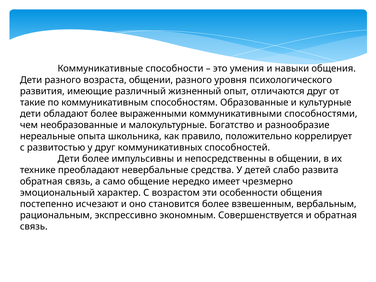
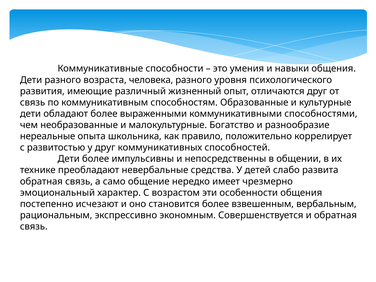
возраста общении: общении -> человека (151, 80)
такие: такие -> связь (33, 102)
